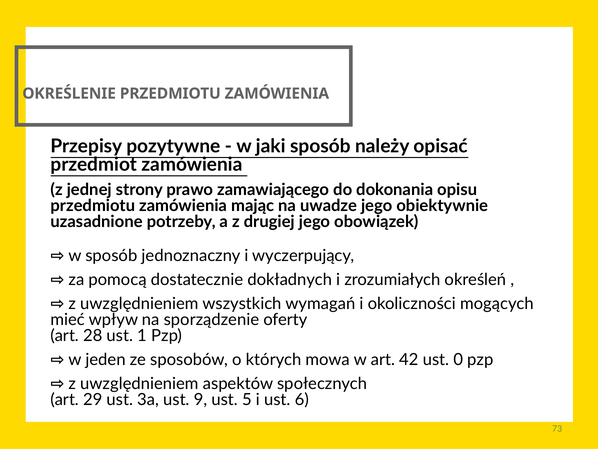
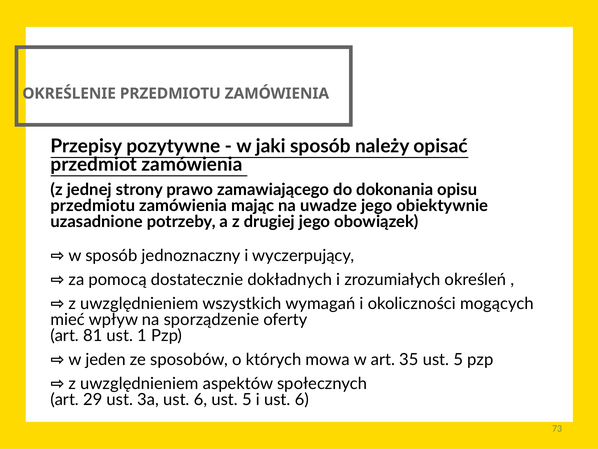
28: 28 -> 81 (93, 335)
42: 42 -> 35 (409, 359)
0: 0 -> 5 (458, 359)
3a ust 9: 9 -> 6 (201, 399)
